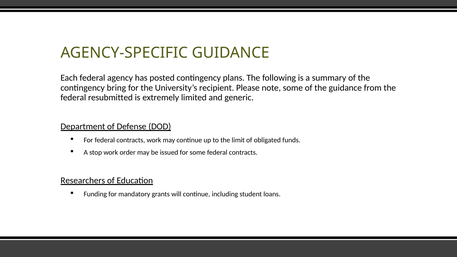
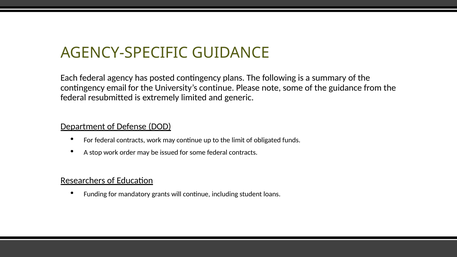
bring: bring -> email (117, 88)
University’s recipient: recipient -> continue (217, 88)
